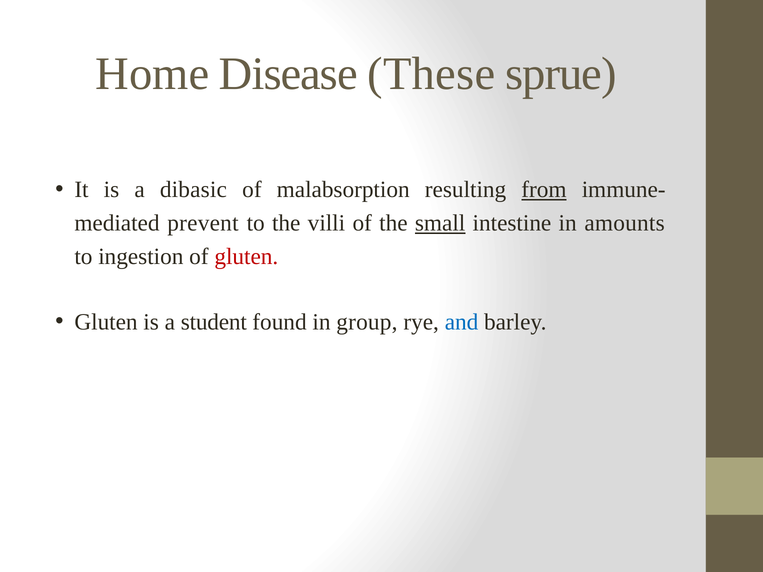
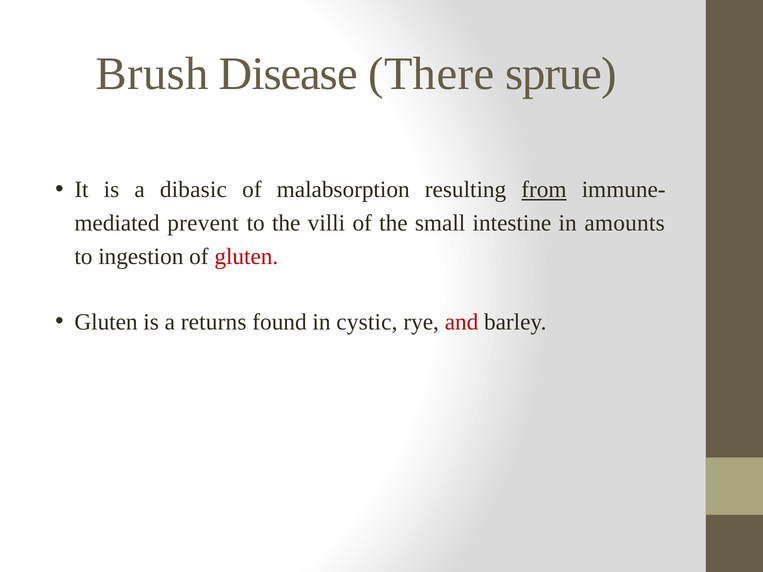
Home: Home -> Brush (152, 74)
These: These -> There (431, 74)
small underline: present -> none (440, 223)
student: student -> returns (214, 322)
group: group -> cystic (367, 322)
and colour: blue -> red (462, 322)
